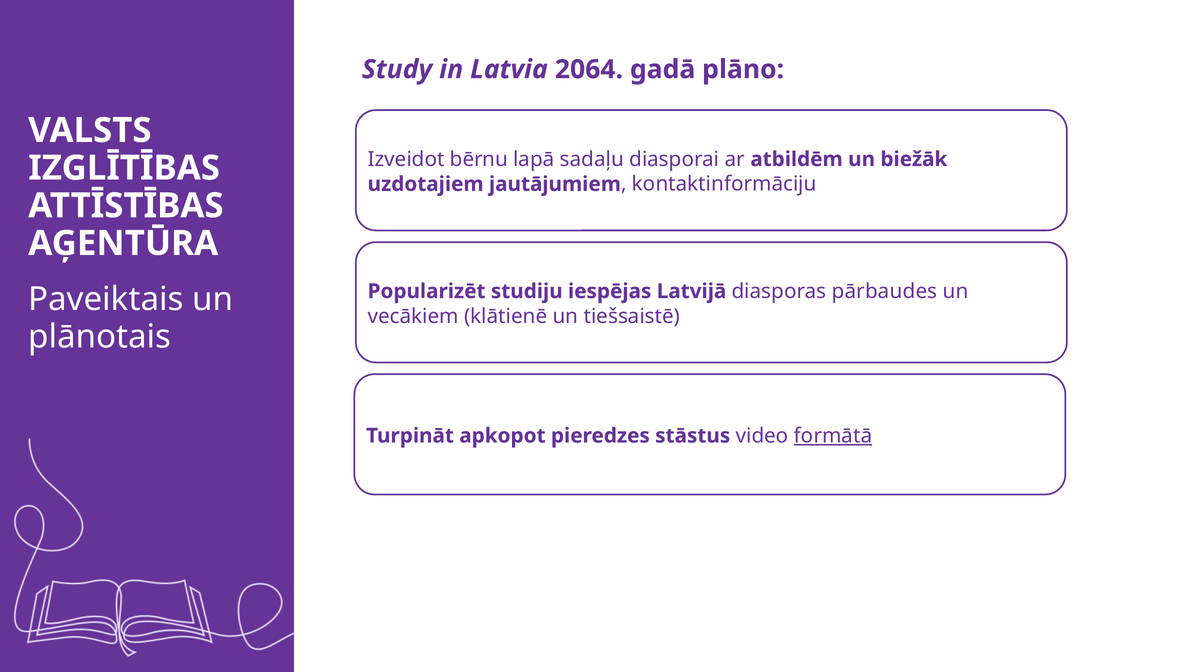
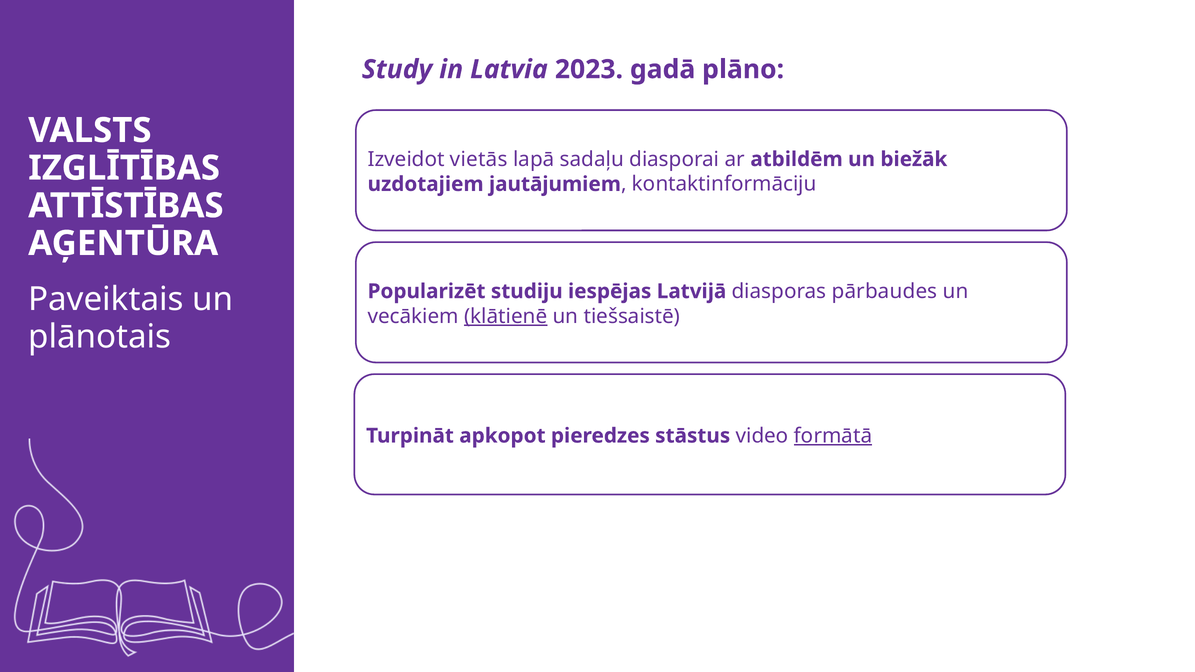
2064: 2064 -> 2023 (589, 69)
bērnu: bērnu -> vietās (479, 159)
klātienē underline: none -> present (506, 316)
